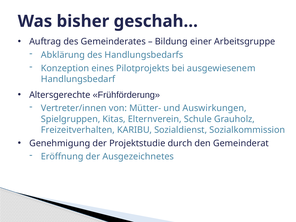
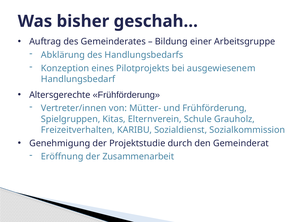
und Auswirkungen: Auswirkungen -> Frühförderung (215, 108)
Ausgezeichnetes: Ausgezeichnetes -> Zusammenarbeit (138, 157)
